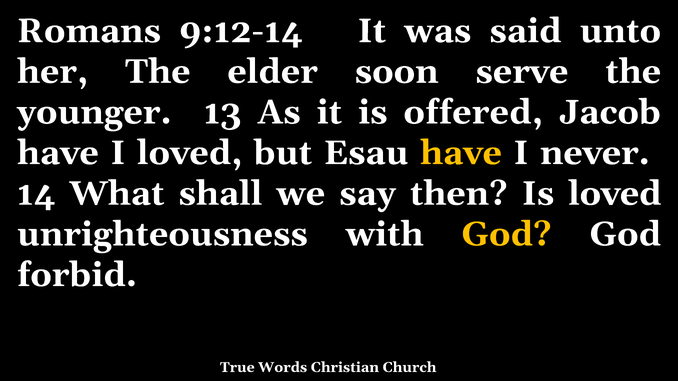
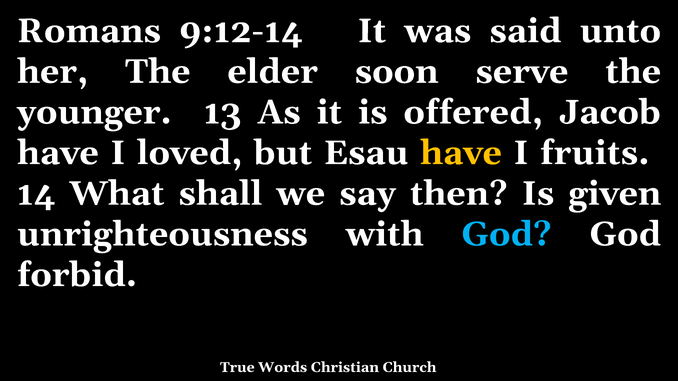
never: never -> fruits (595, 153)
Is loved: loved -> given (615, 194)
God colour: yellow -> light blue (507, 234)
